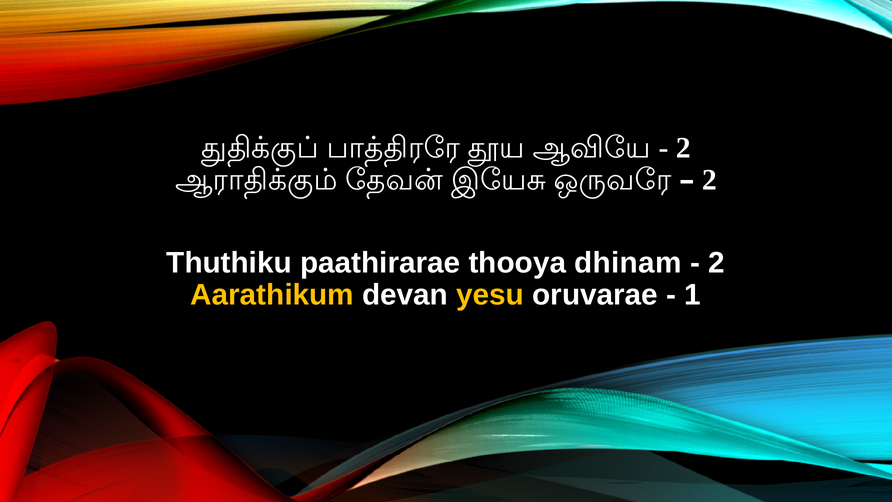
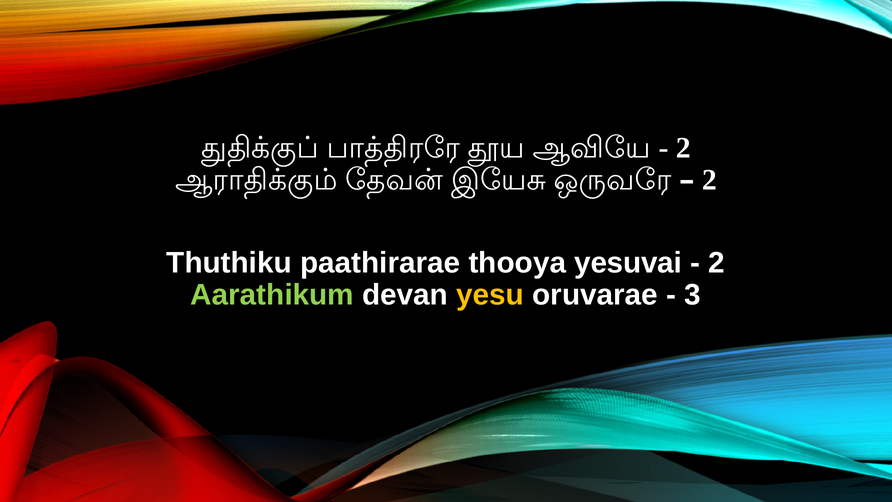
dhinam: dhinam -> yesuvai (628, 263)
Aarathikum colour: yellow -> light green (272, 295)
1: 1 -> 3 (693, 295)
